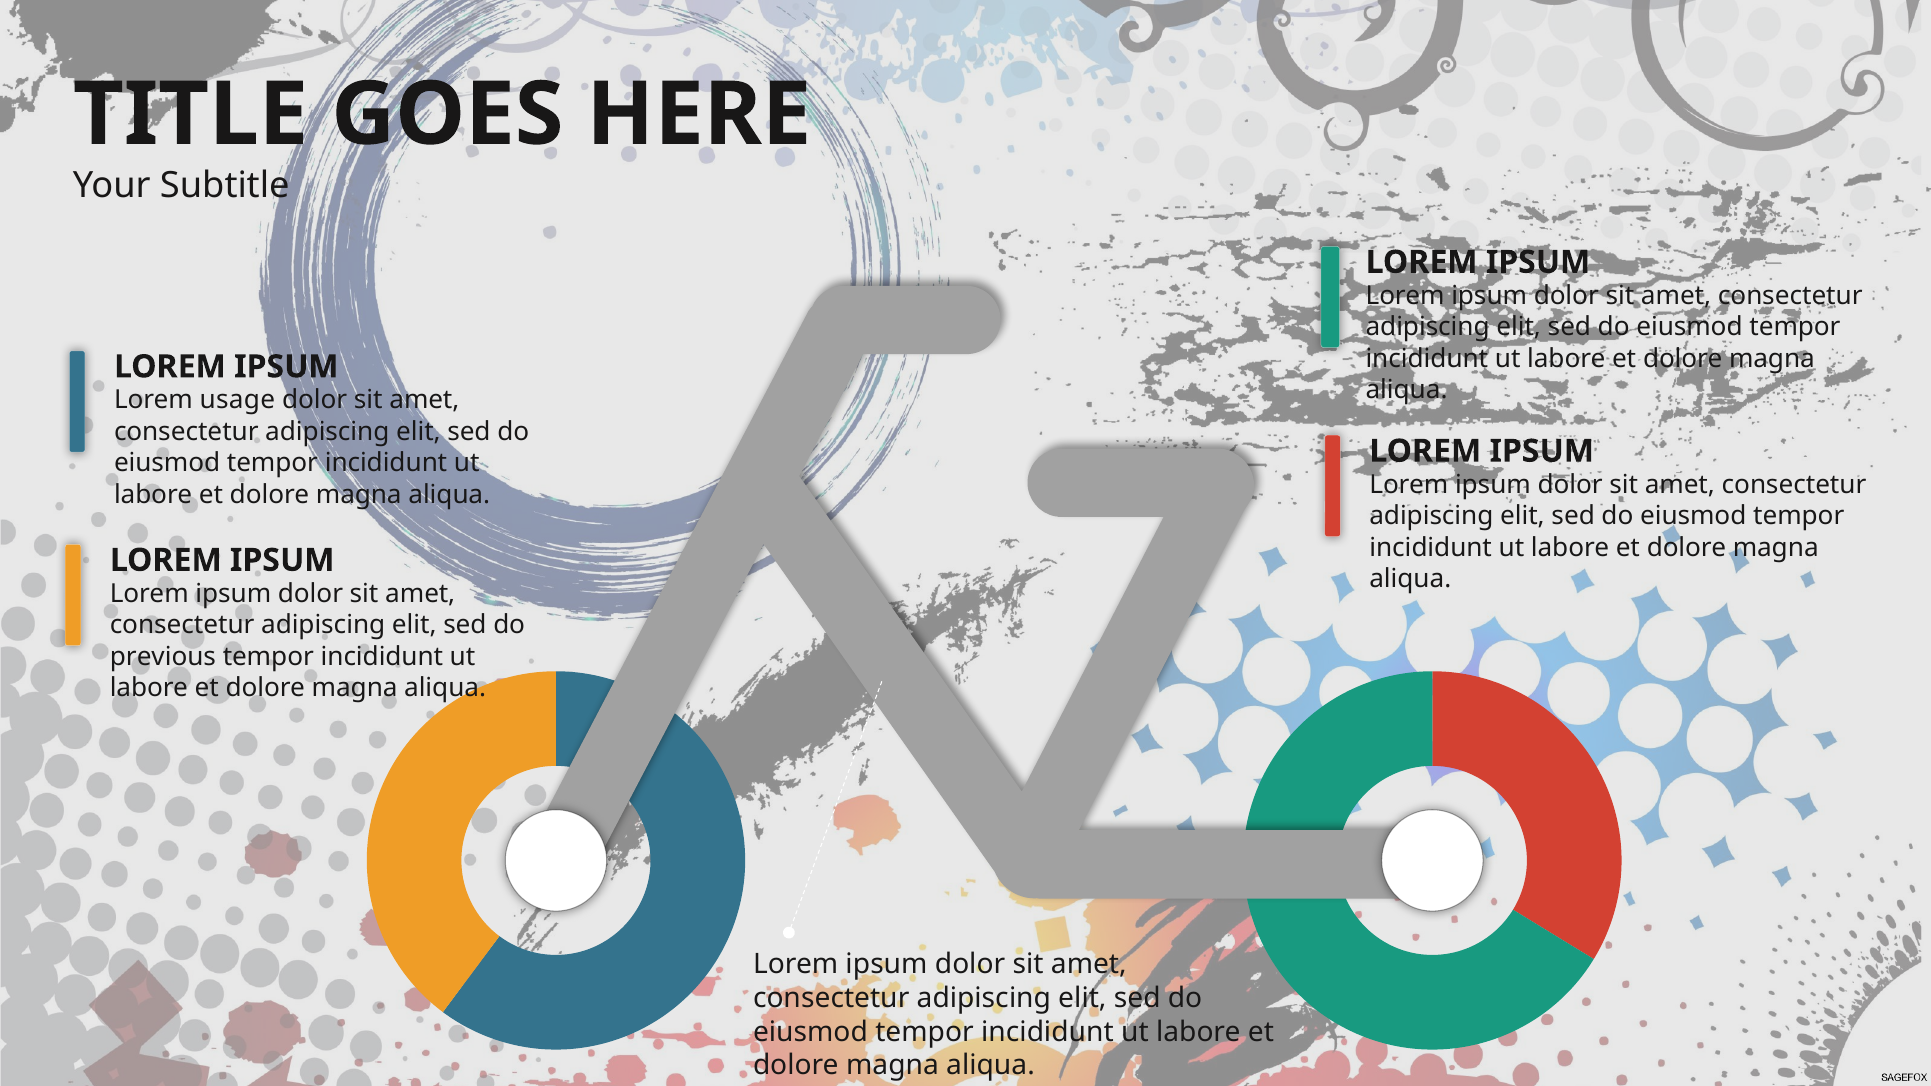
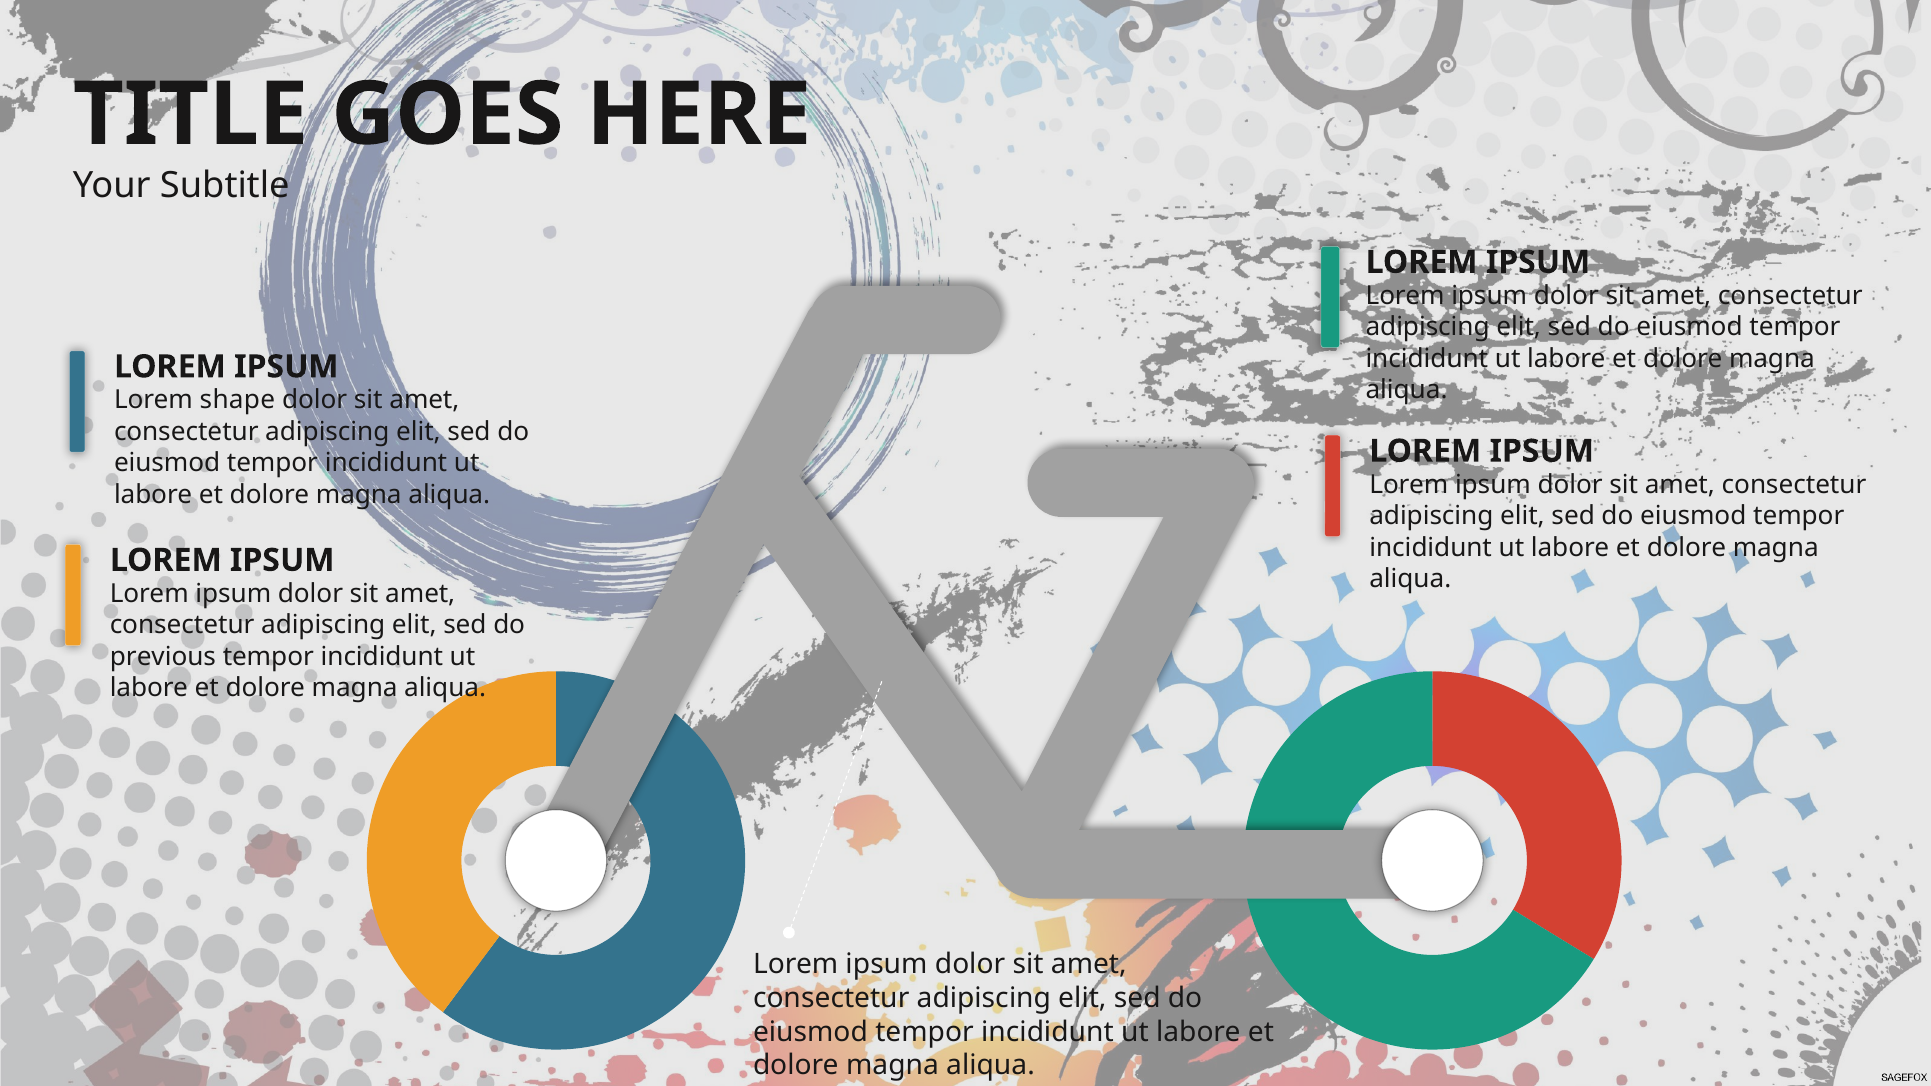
usage: usage -> shape (237, 400)
